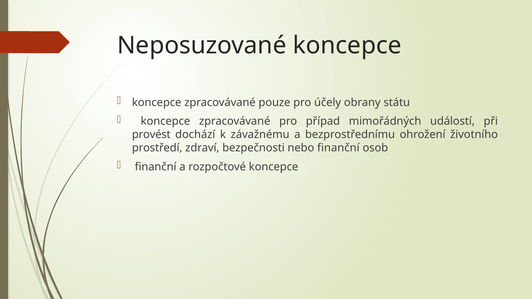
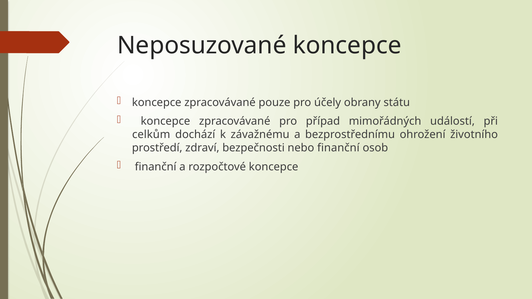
provést: provést -> celkům (151, 135)
